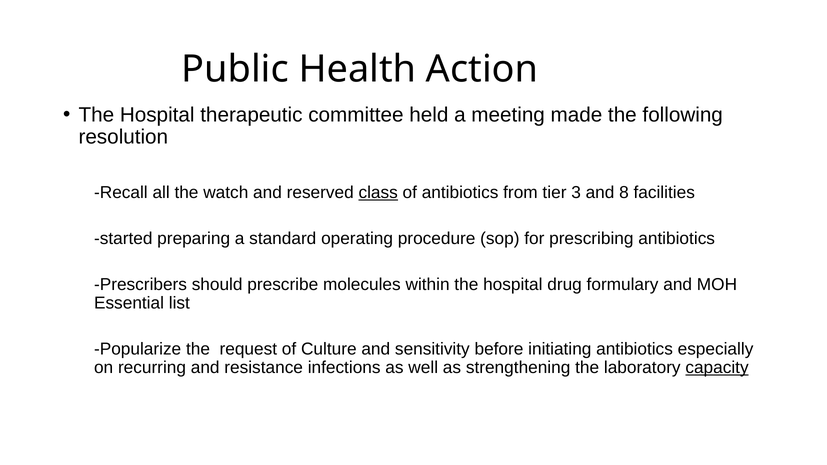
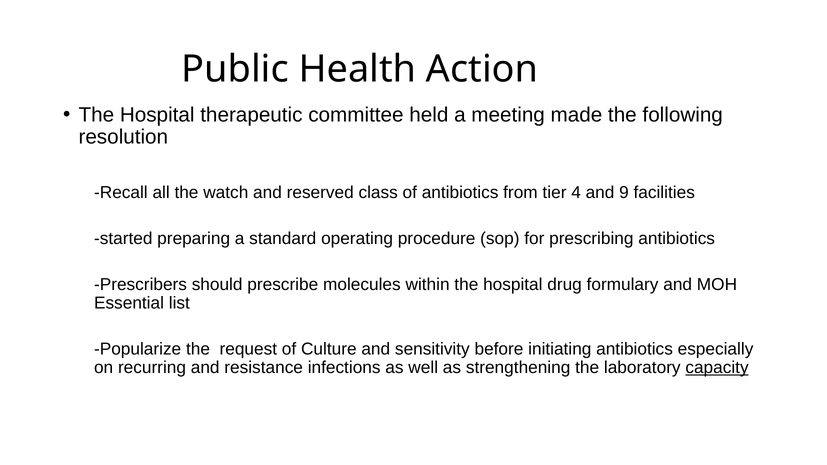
class underline: present -> none (378, 193)
3: 3 -> 4 (576, 193)
8: 8 -> 9 (624, 193)
